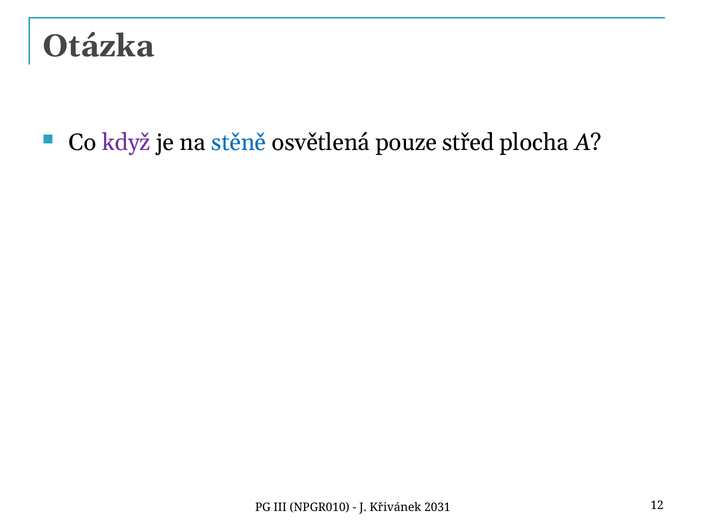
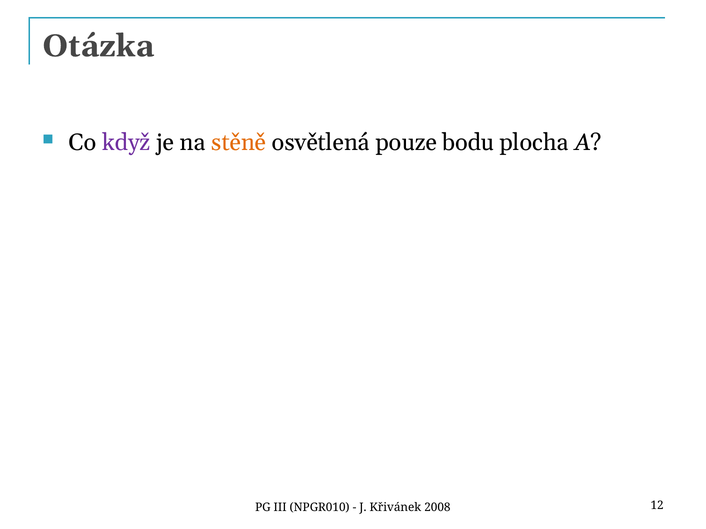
stěně colour: blue -> orange (239, 143)
střed: střed -> bodu (468, 143)
2031: 2031 -> 2008 (437, 508)
